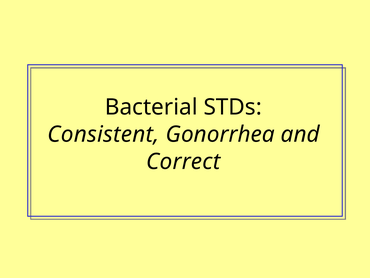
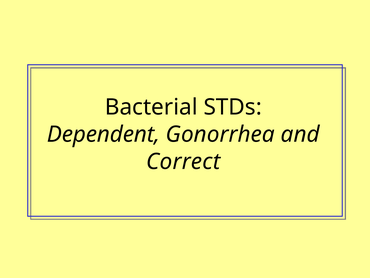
Consistent: Consistent -> Dependent (103, 134)
